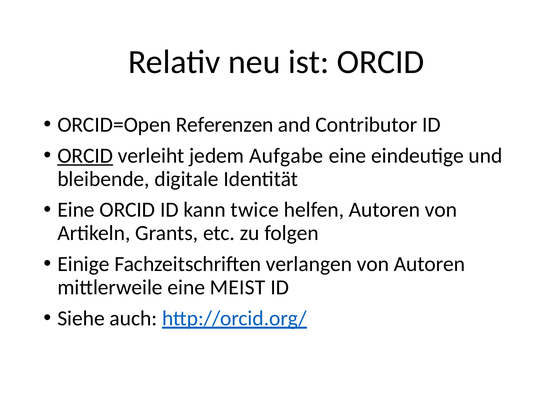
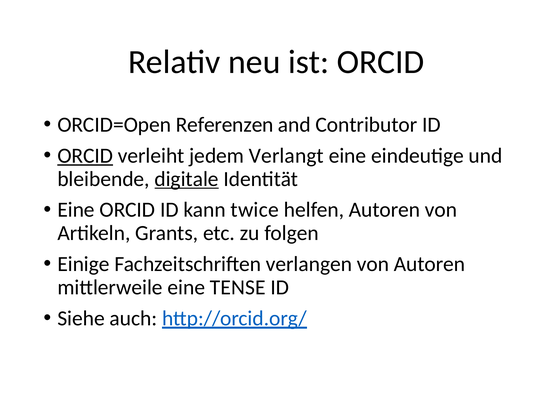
Aufgabe: Aufgabe -> Verlangt (286, 156)
digitale underline: none -> present (187, 179)
MEIST: MEIST -> TENSE (238, 287)
